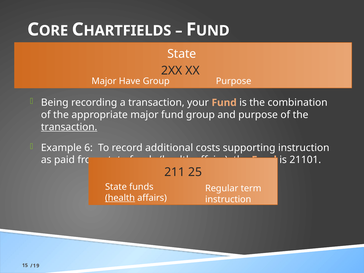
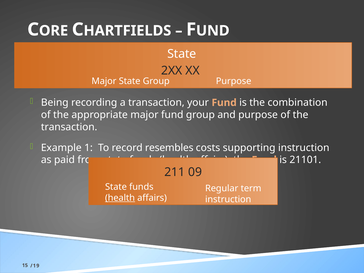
Major Have: Have -> State (130, 81)
transaction underline: present -> none (69, 127)
6: 6 -> 1 (89, 148)
additional: additional -> resembles (169, 148)
25: 25 -> 09 (195, 172)
